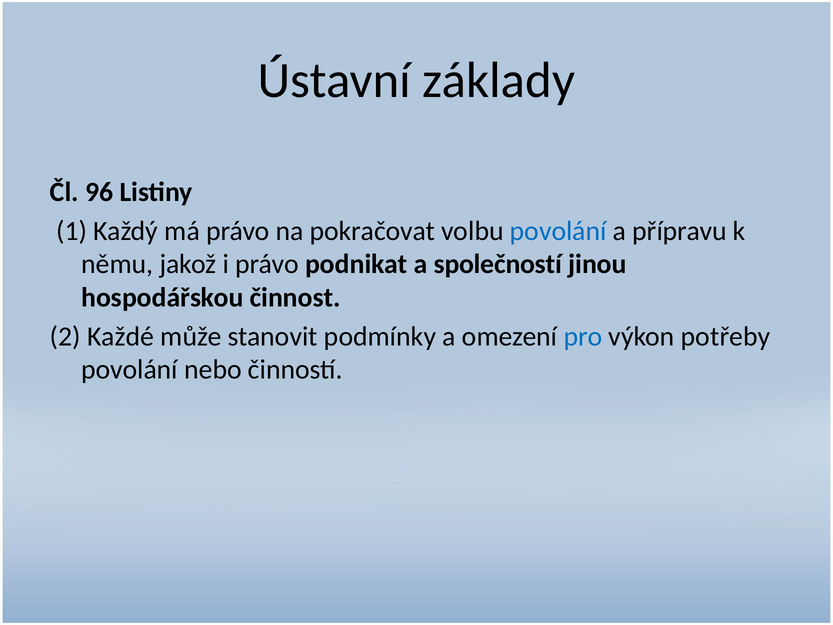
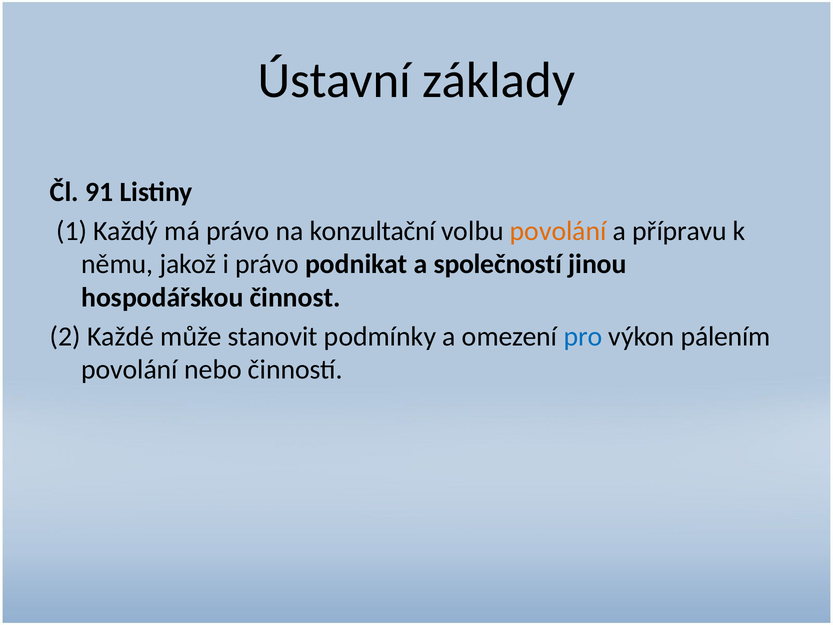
96: 96 -> 91 (99, 192)
pokračovat: pokračovat -> konzultační (373, 231)
povolání colour: blue -> orange (558, 231)
potřeby: potřeby -> pálením (726, 336)
